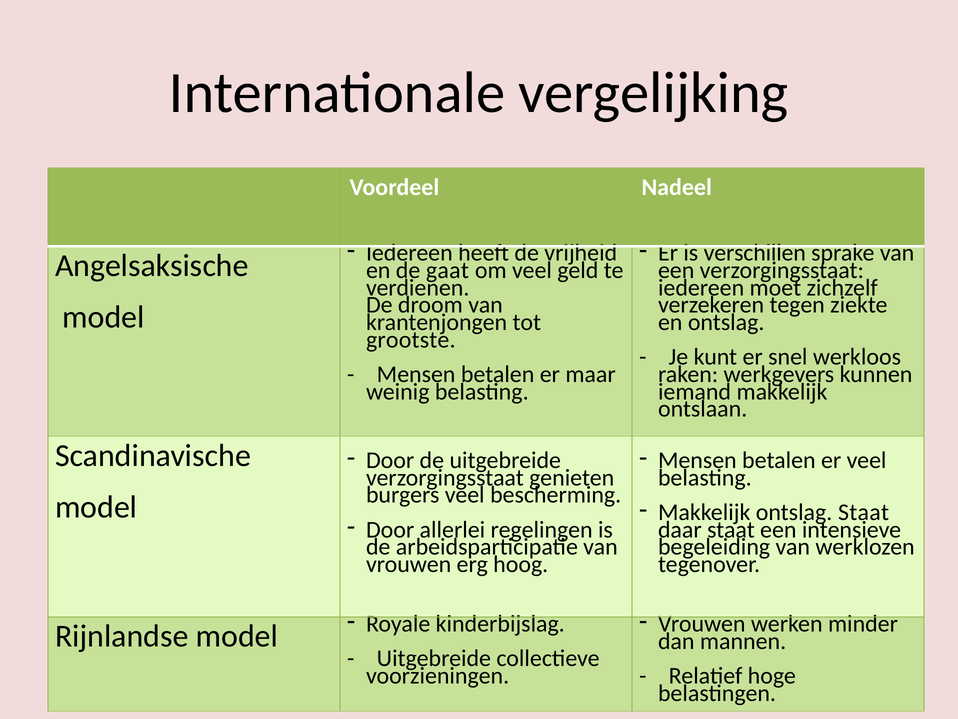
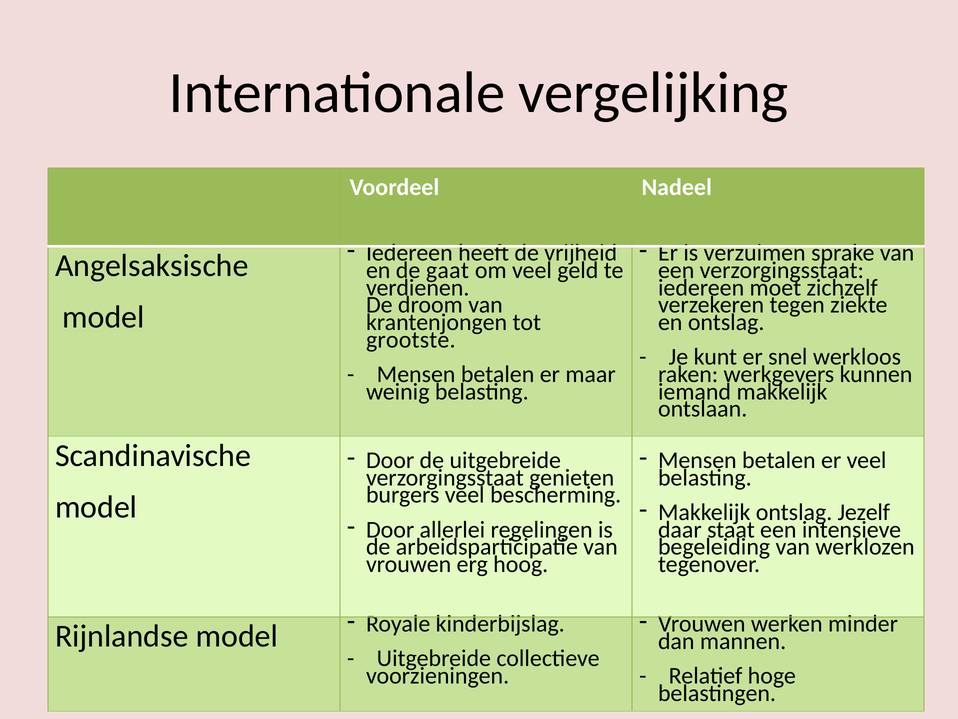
verschillen: verschillen -> verzuimen (755, 253)
ontslag Staat: Staat -> Jezelf (864, 512)
